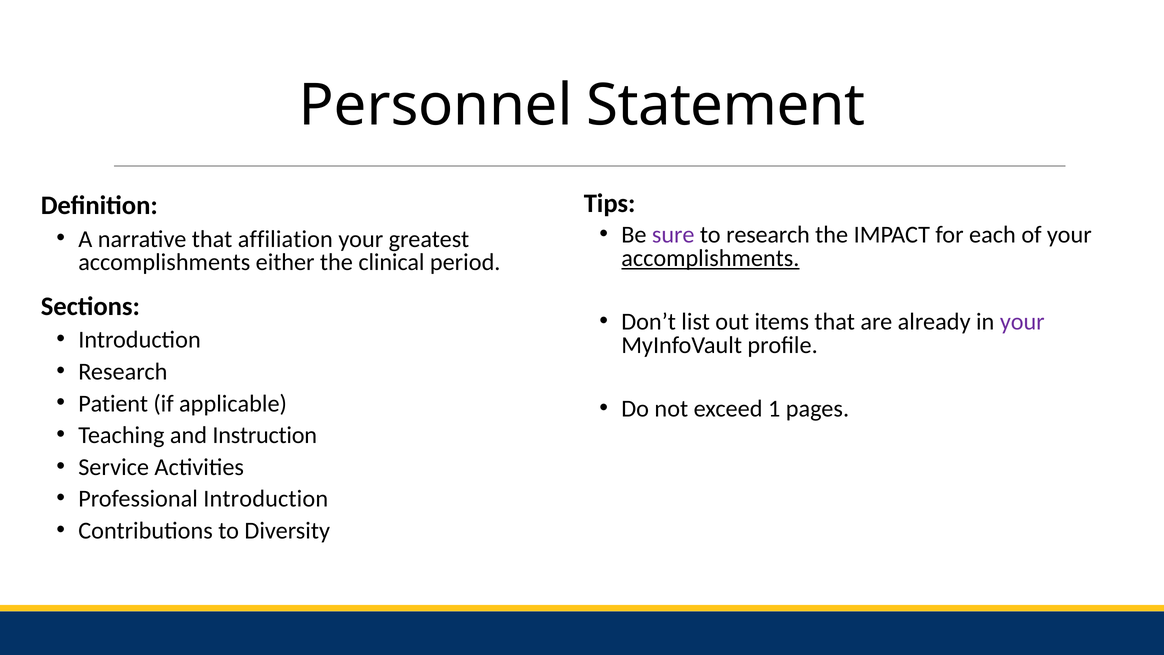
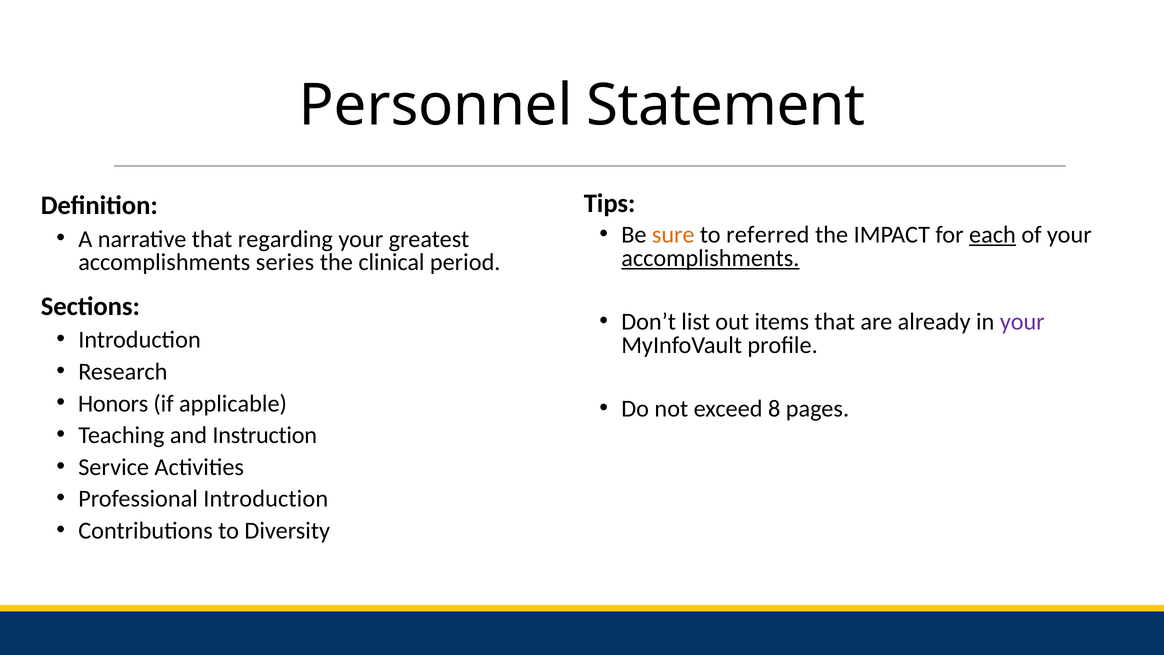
sure colour: purple -> orange (673, 235)
to research: research -> referred (768, 235)
each underline: none -> present (992, 235)
affiliation: affiliation -> regarding (285, 239)
either: either -> series (285, 262)
Patient: Patient -> Honors (113, 403)
1: 1 -> 8 (774, 409)
